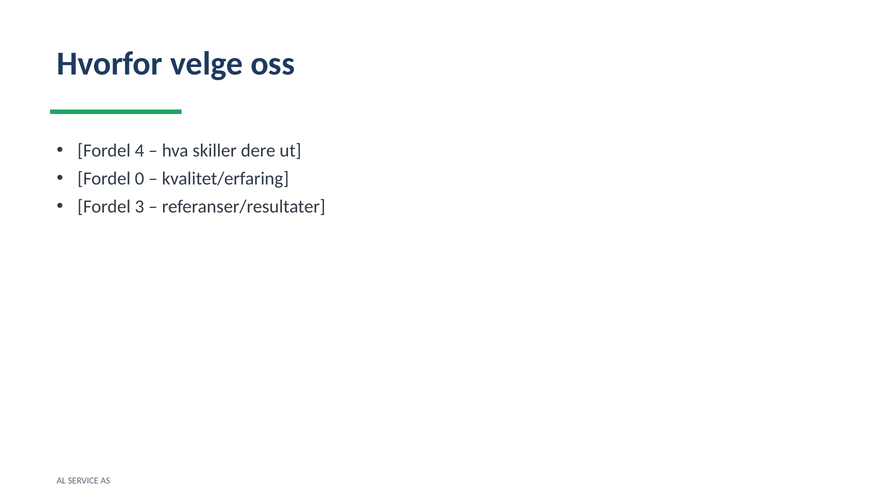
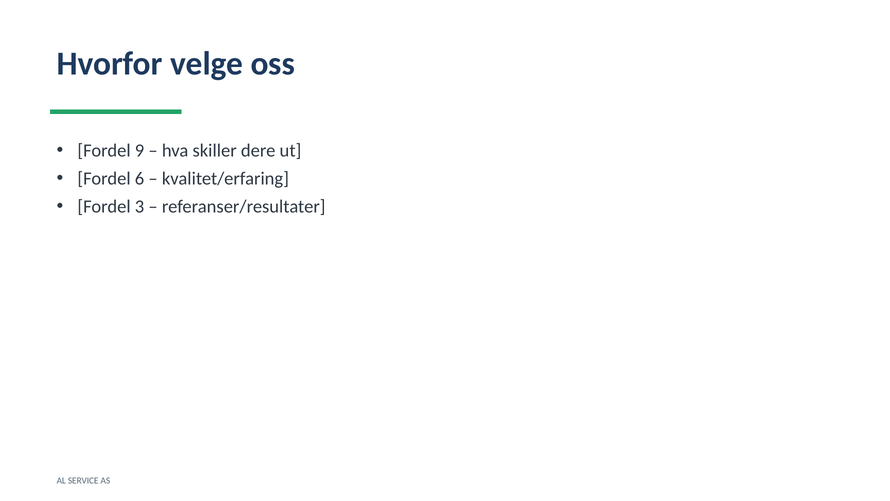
4: 4 -> 9 (140, 151)
0: 0 -> 6 (140, 179)
